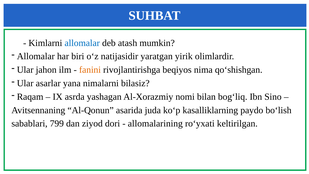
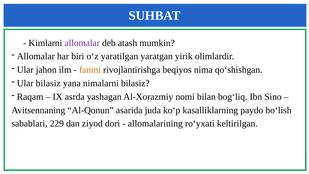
allomalar colour: blue -> purple (82, 43)
natijasidir: natijasidir -> yaratilgan (120, 56)
Ular asarlar: asarlar -> bilasiz (48, 83)
799: 799 -> 229 (57, 124)
